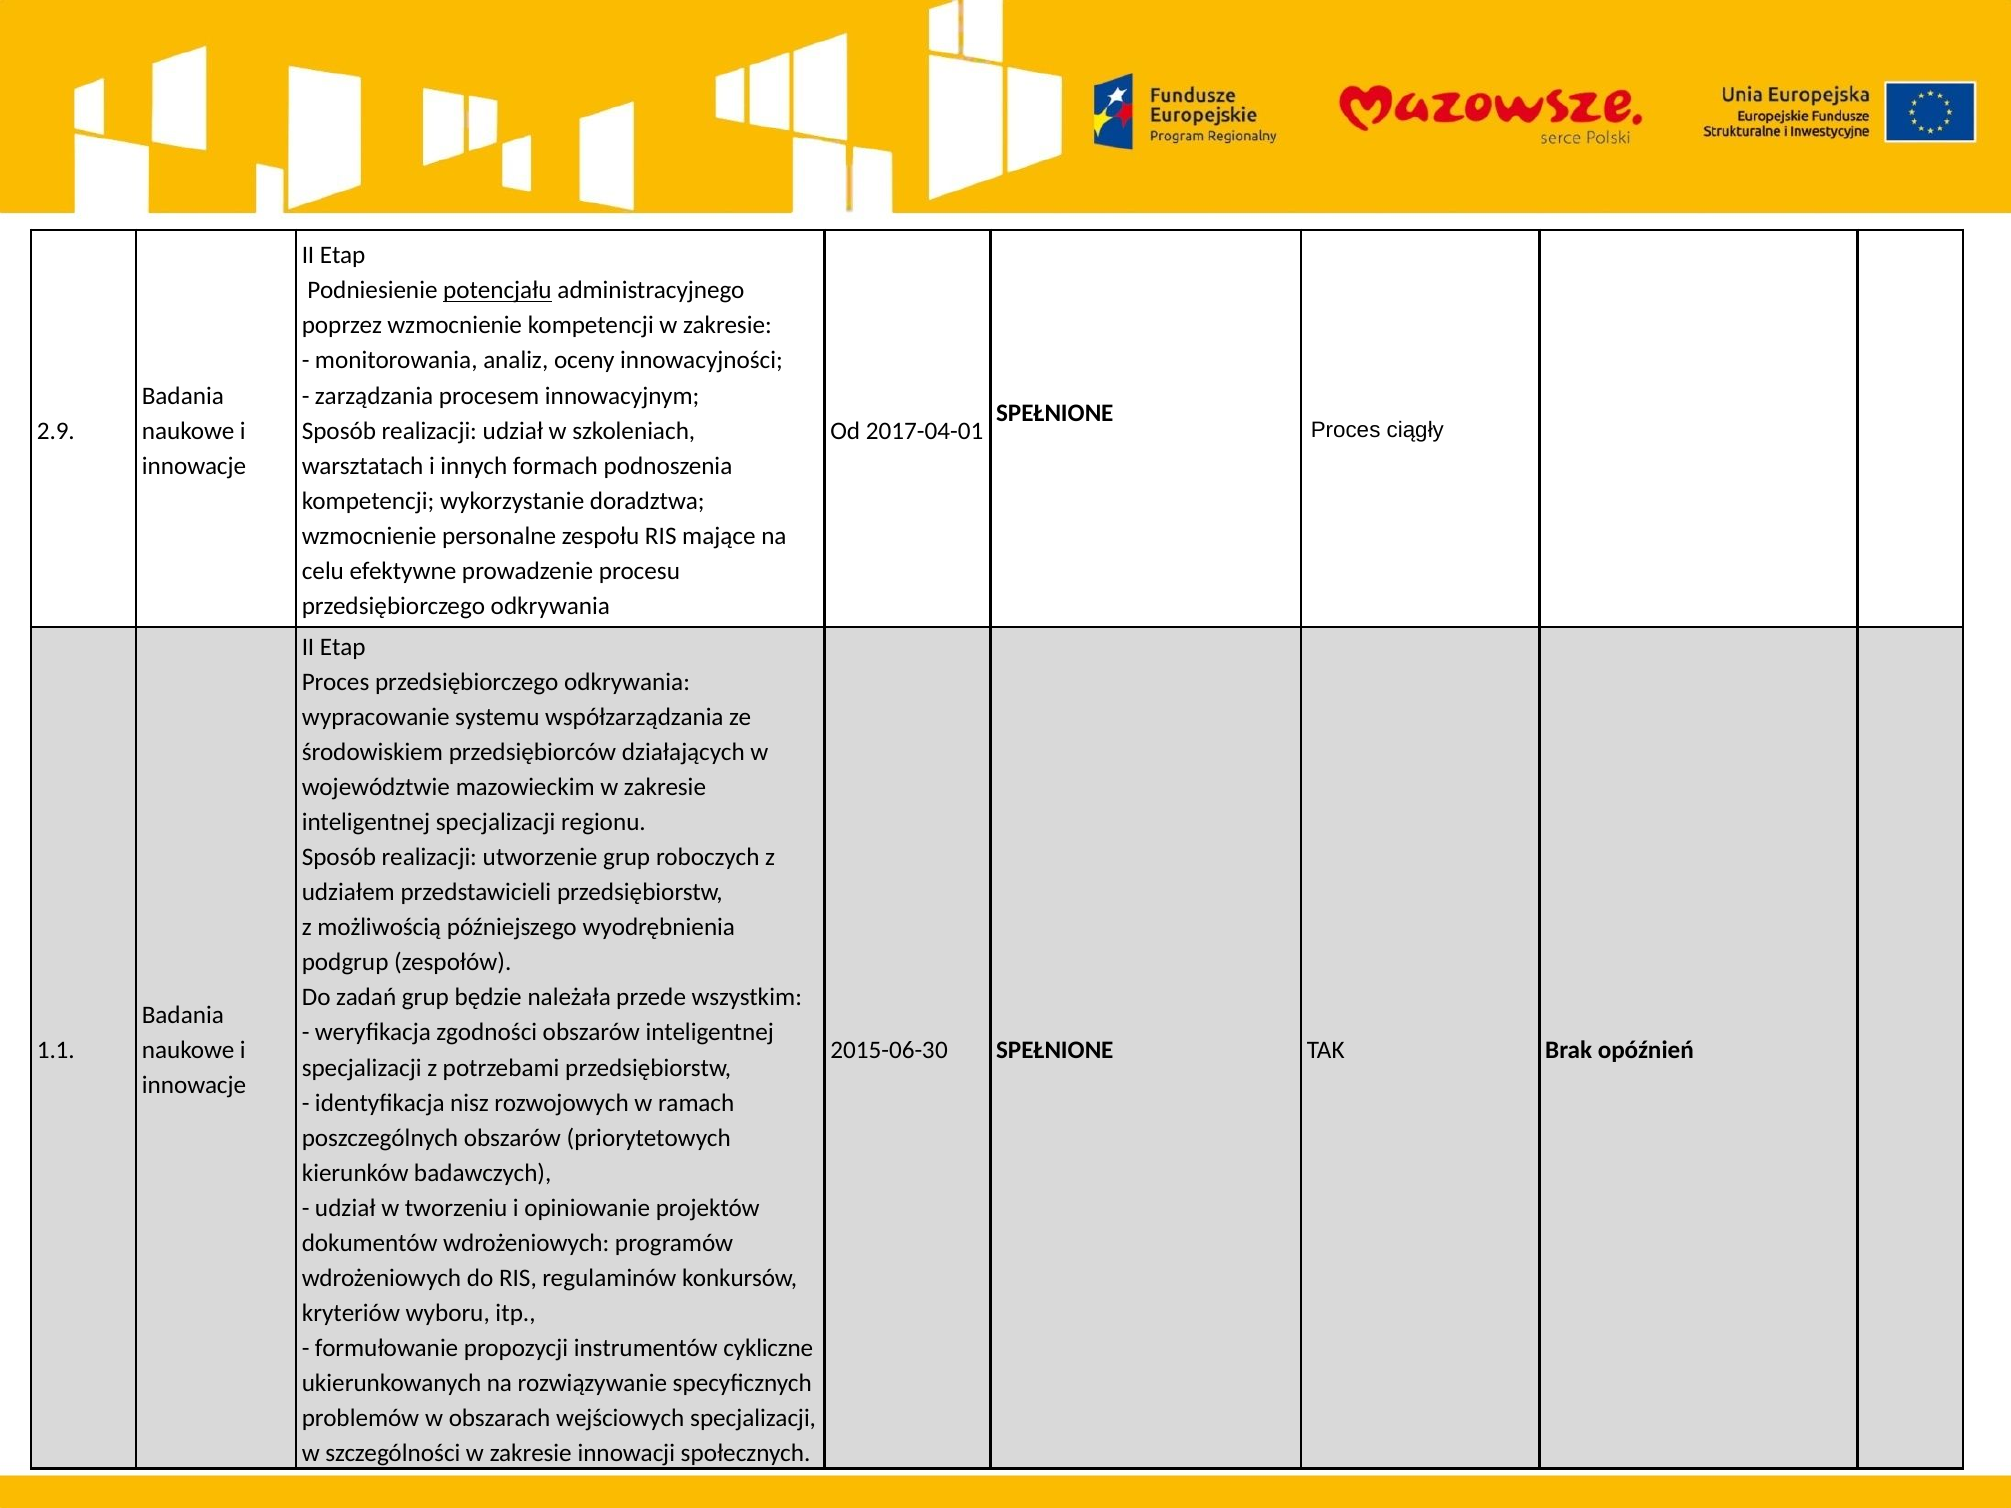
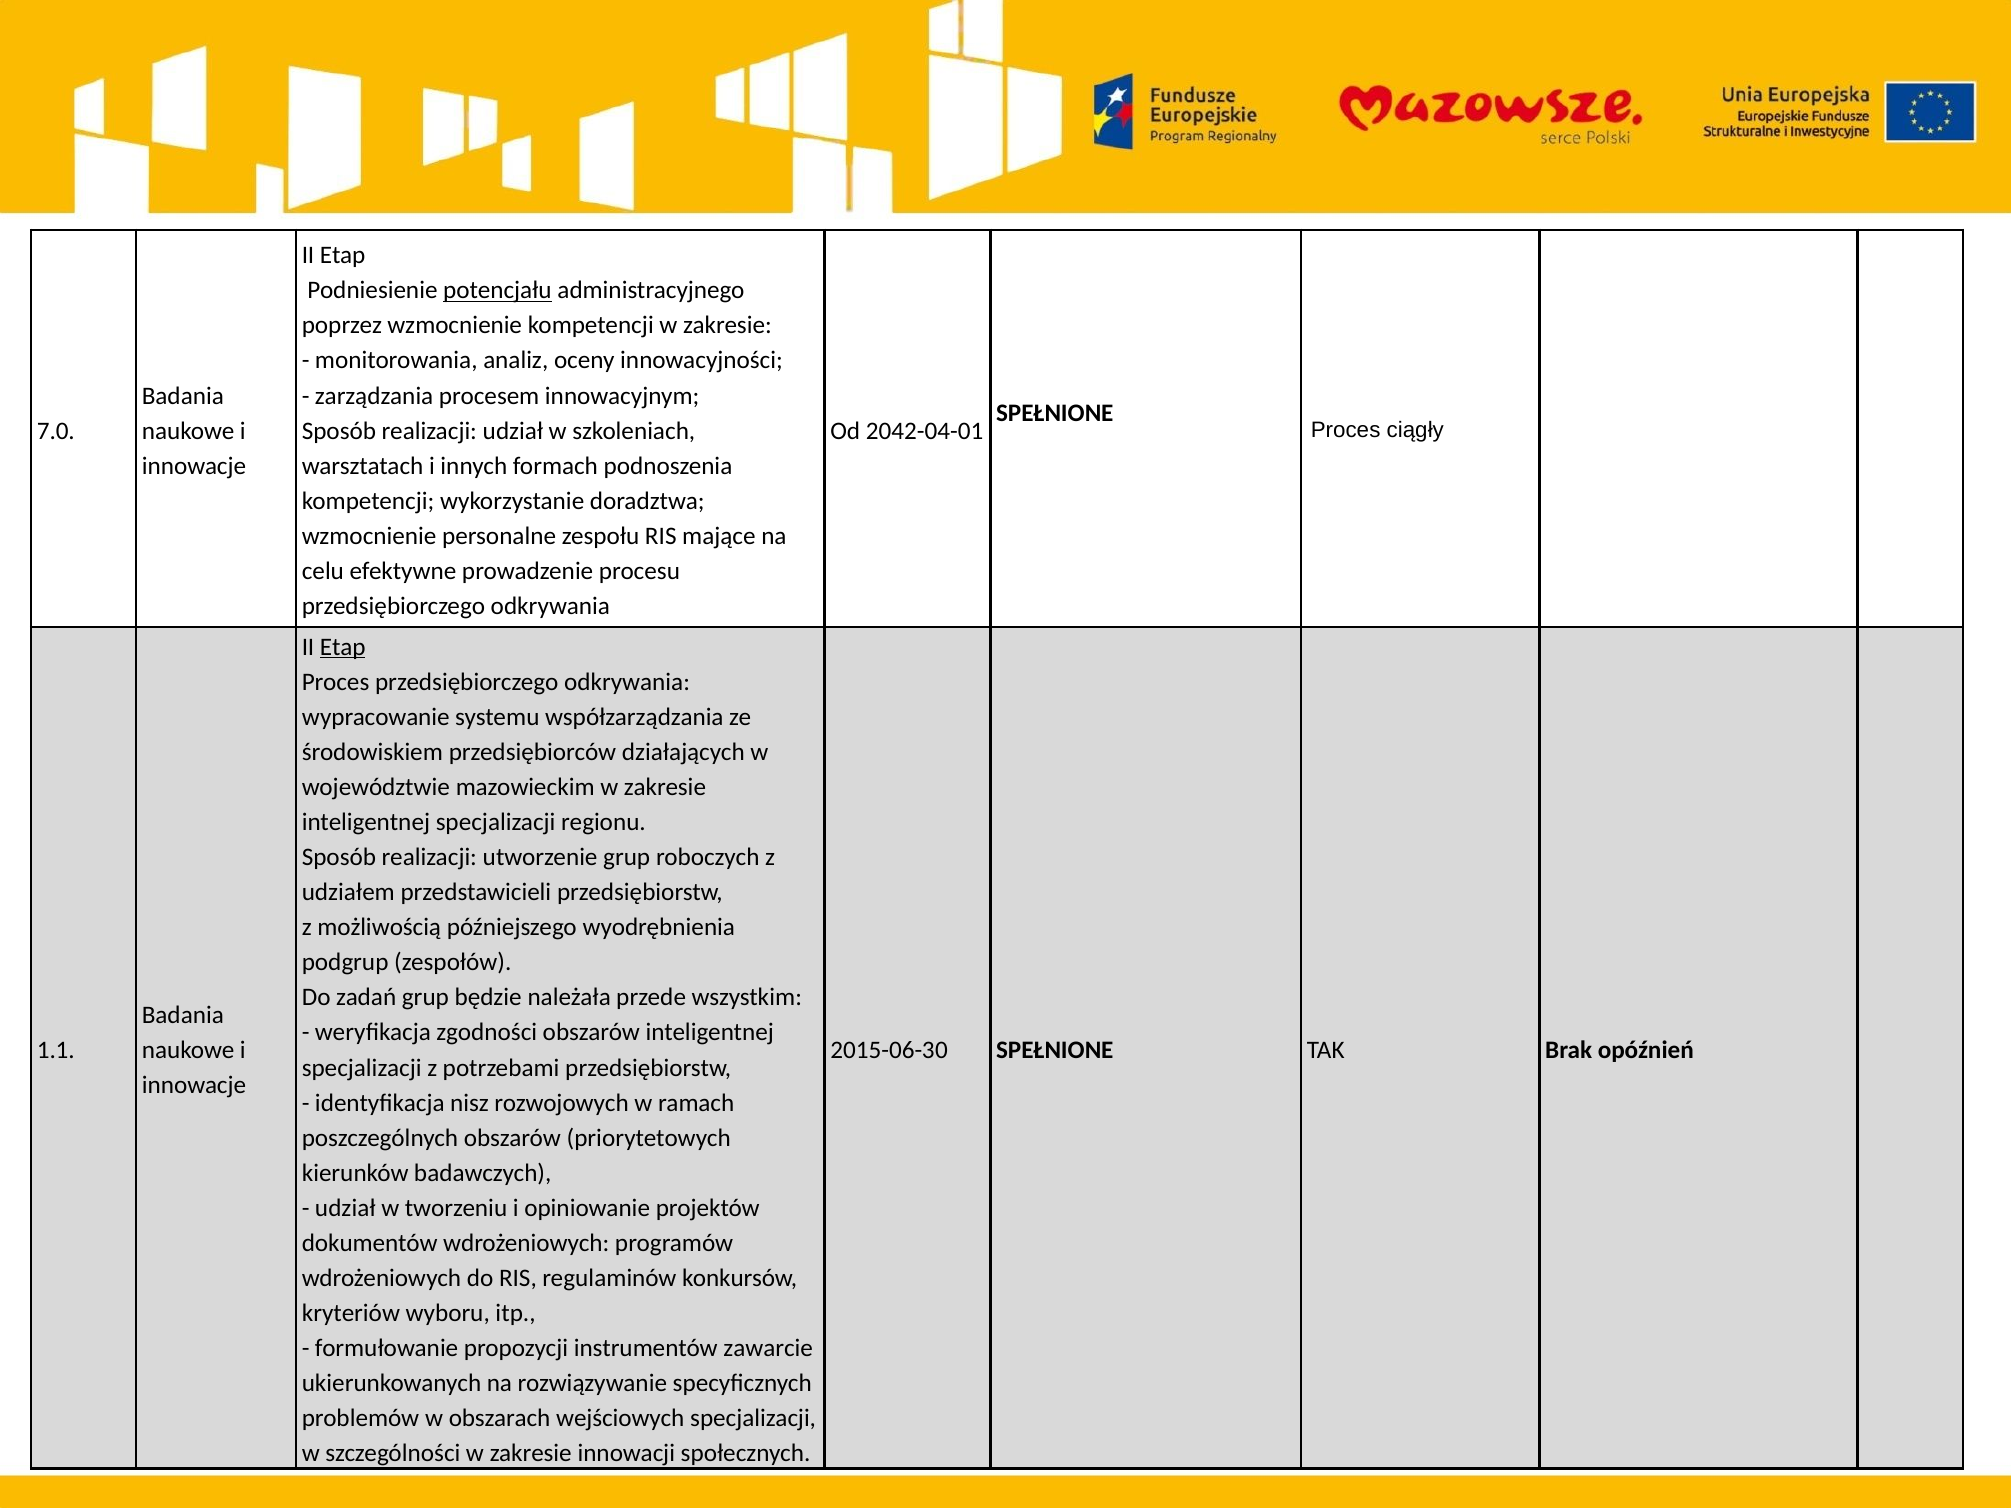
2.9: 2.9 -> 7.0 (56, 431)
2017-04-01: 2017-04-01 -> 2042-04-01 (925, 431)
Etap underline: none -> present (343, 647)
cykliczne: cykliczne -> zawarcie (768, 1348)
